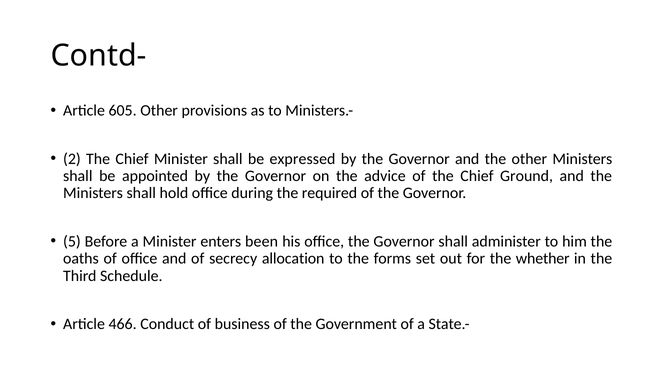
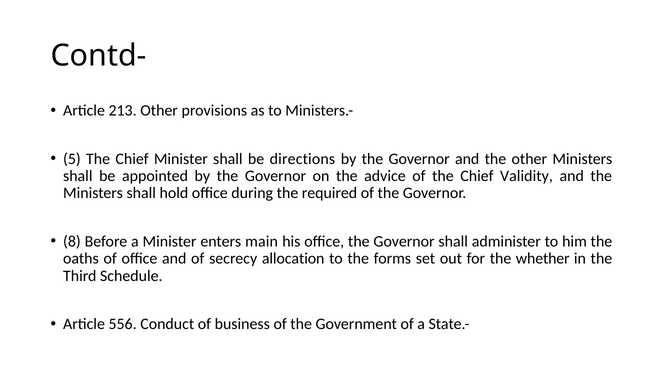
605: 605 -> 213 (123, 110)
2: 2 -> 5 (72, 159)
expressed: expressed -> directions (302, 159)
Ground: Ground -> Validity (527, 176)
5: 5 -> 8 (72, 241)
been: been -> main (262, 241)
466: 466 -> 556 (123, 324)
